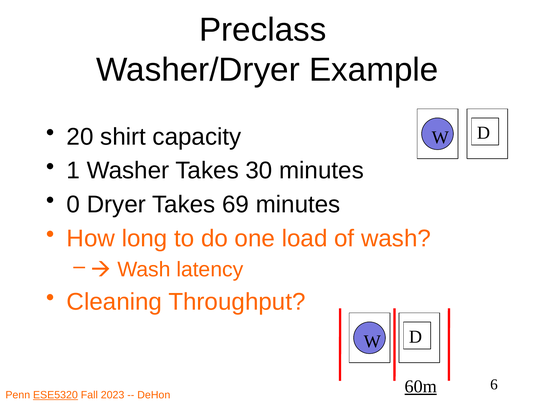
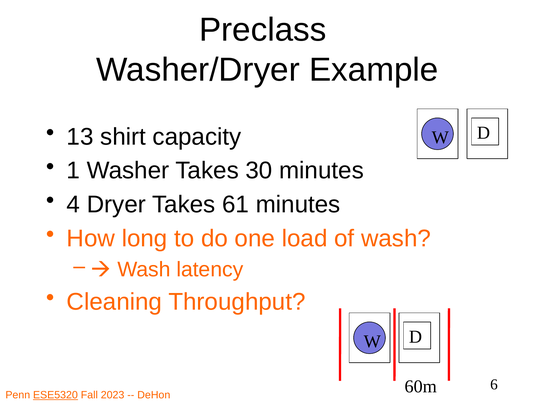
20: 20 -> 13 (80, 137)
0: 0 -> 4 (73, 205)
69: 69 -> 61 (236, 205)
60m underline: present -> none (421, 387)
